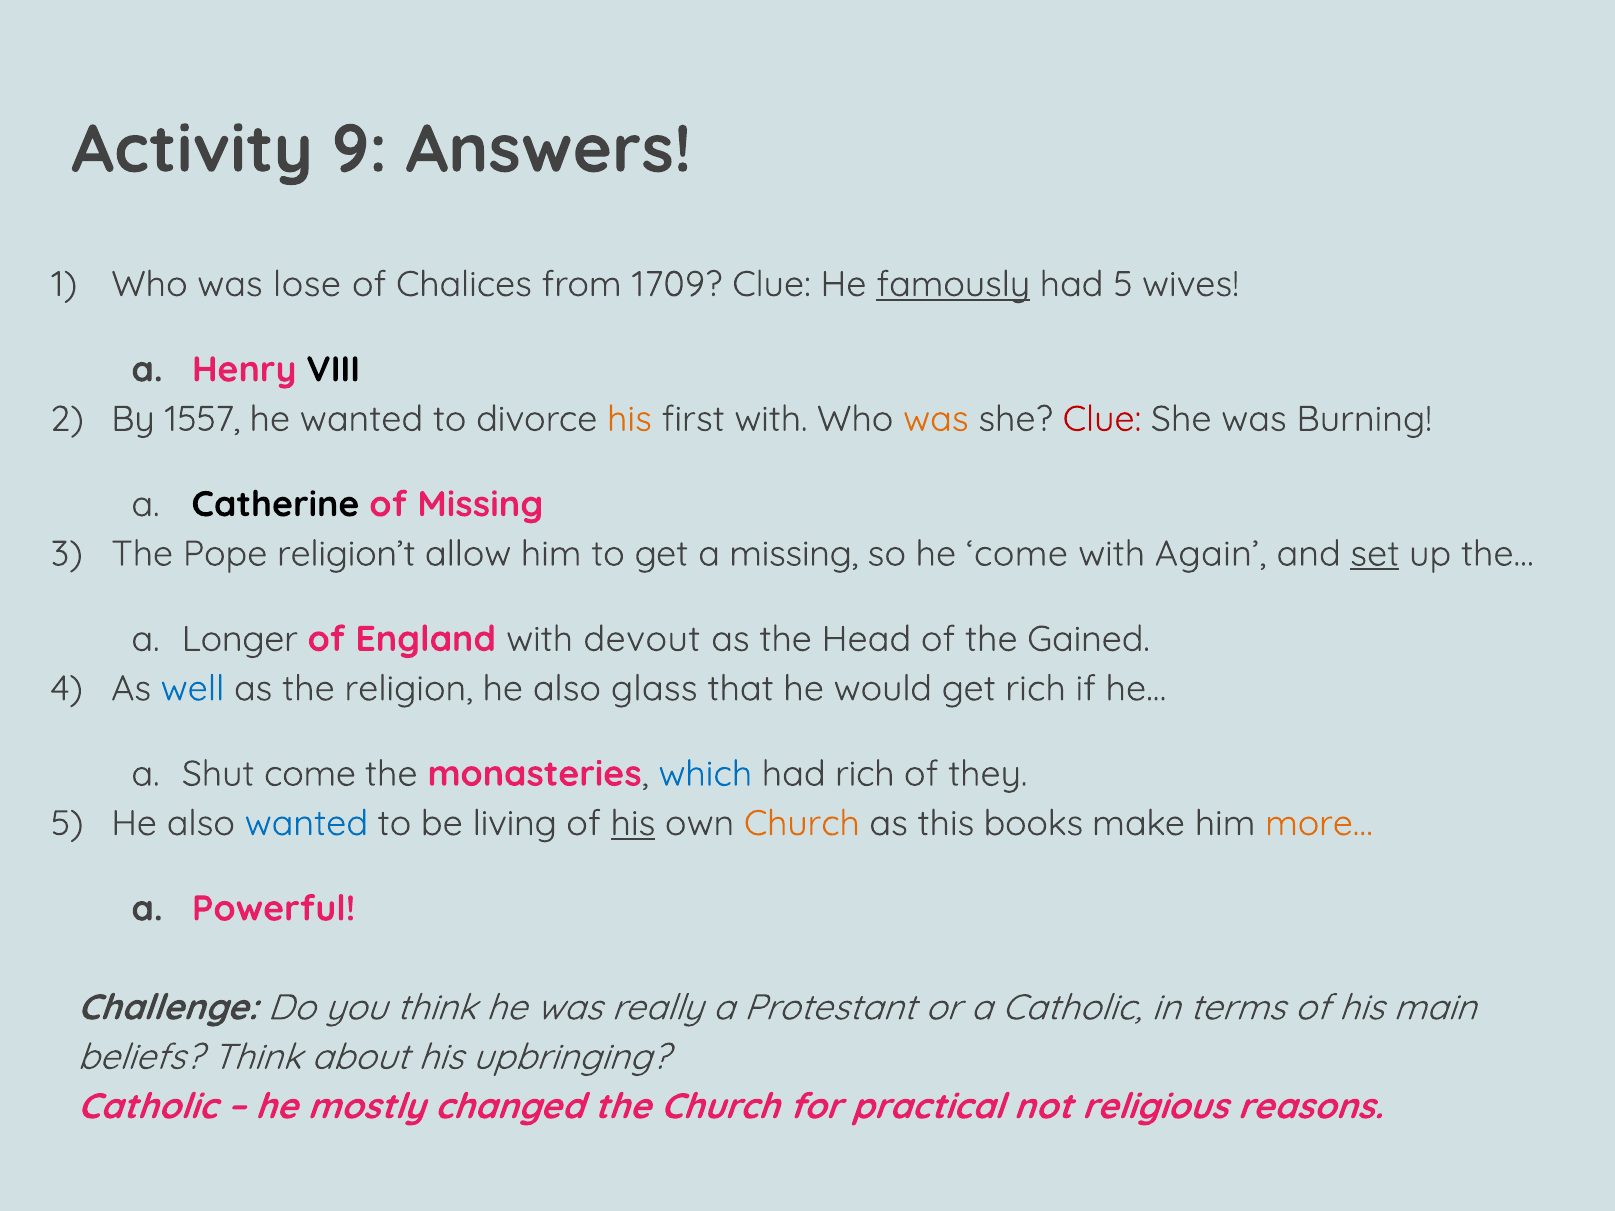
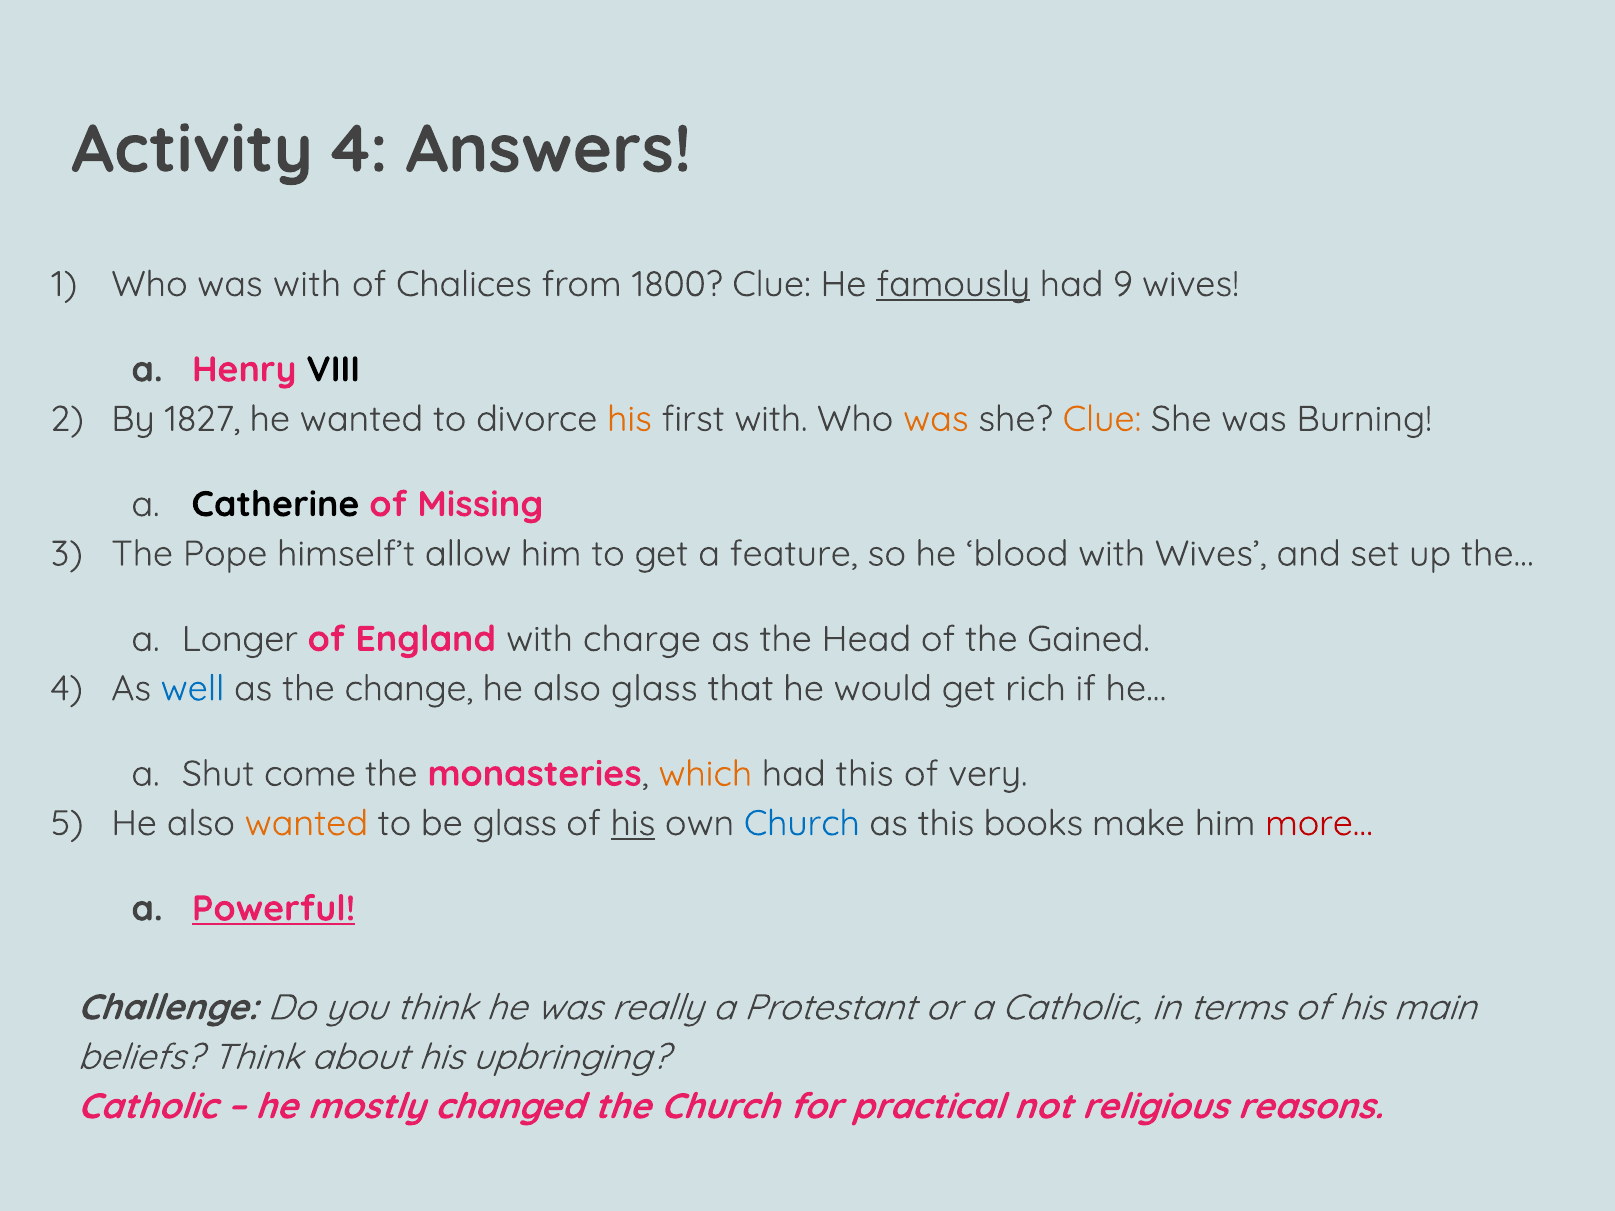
Activity 9: 9 -> 4 (359, 150)
was lose: lose -> with (307, 284)
1709: 1709 -> 1800 (677, 284)
had 5: 5 -> 9 (1123, 284)
1557: 1557 -> 1827 (202, 419)
Clue colour: red -> orange (1102, 419)
religion’t: religion’t -> himself’t (346, 554)
a missing: missing -> feature (794, 554)
he come: come -> blood (1017, 554)
with Again: Again -> Wives (1211, 554)
set underline: present -> none (1375, 554)
devout: devout -> charge (642, 639)
religion: religion -> change (409, 689)
which colour: blue -> orange (705, 774)
had rich: rich -> this (865, 774)
they: they -> very (988, 774)
wanted colour: blue -> orange (306, 824)
be living: living -> glass (515, 824)
Church colour: orange -> blue (802, 824)
more… colour: orange -> red (1319, 824)
Powerful underline: none -> present (274, 909)
